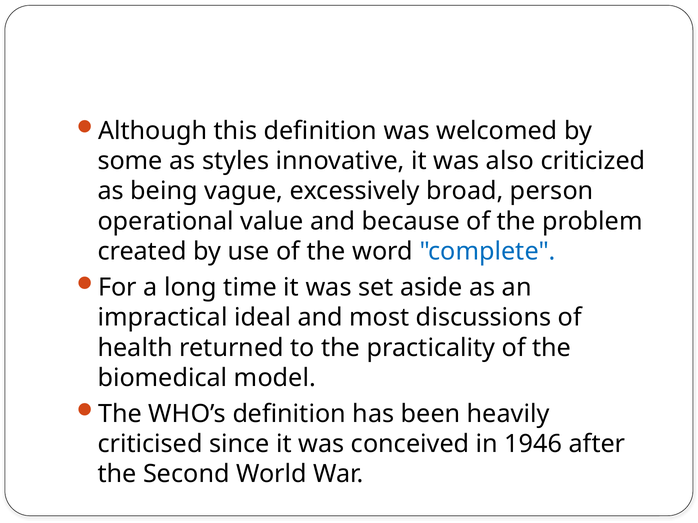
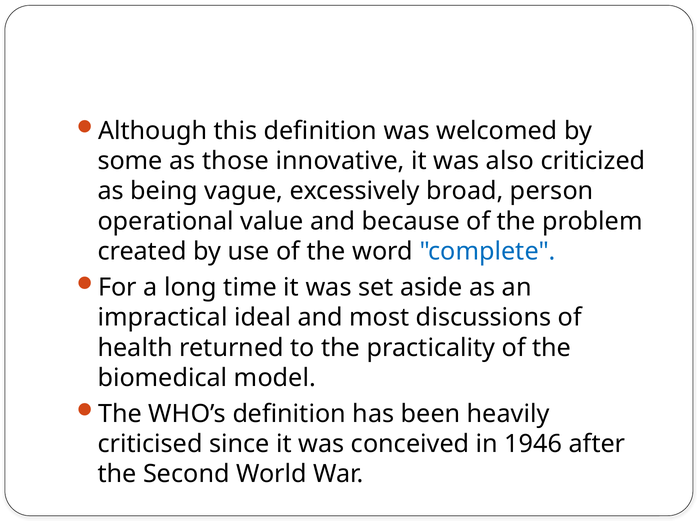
styles: styles -> those (236, 161)
